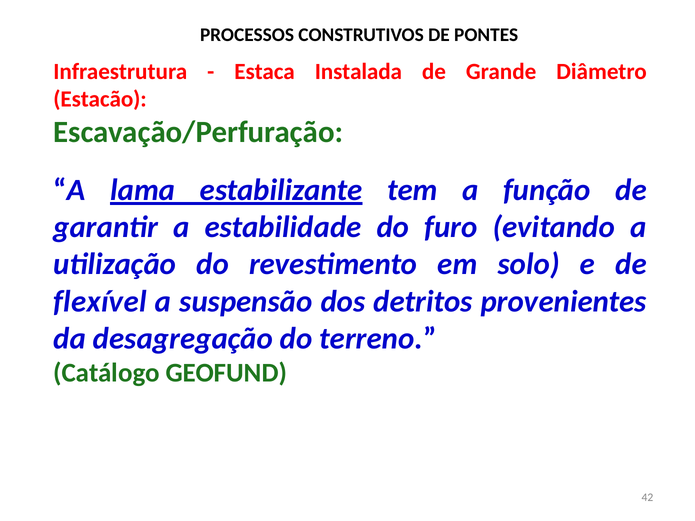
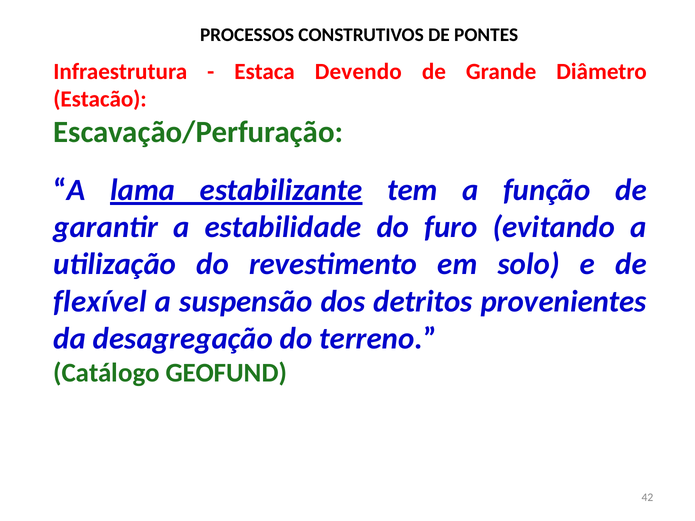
Instalada: Instalada -> Devendo (358, 72)
